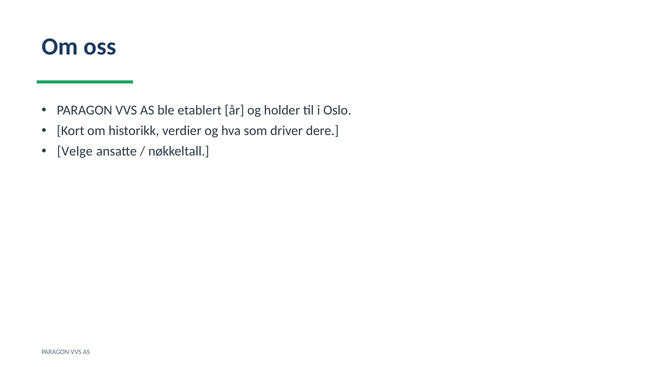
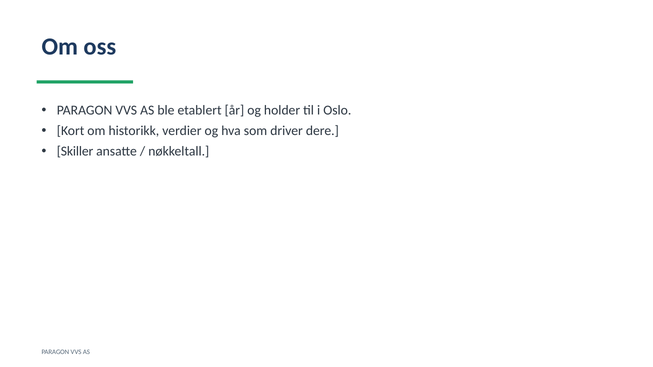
Velge: Velge -> Skiller (75, 151)
